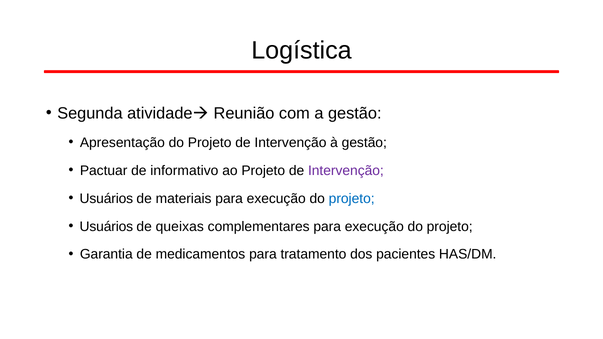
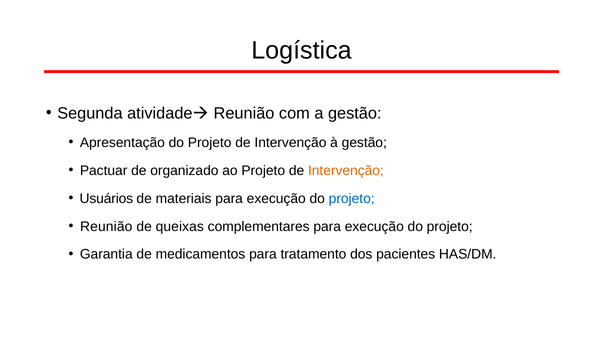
informativo: informativo -> organizado (184, 171)
Intervenção colour: purple -> orange (346, 171)
Usuários: Usuários -> Reunião (106, 227)
